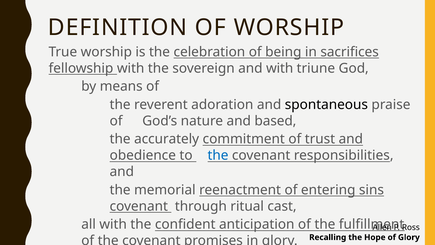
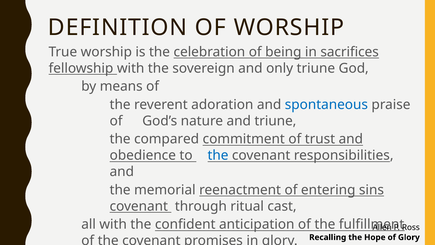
and with: with -> only (280, 68)
spontaneous colour: black -> blue (326, 104)
and based: based -> triune (275, 121)
accurately: accurately -> compared (167, 139)
